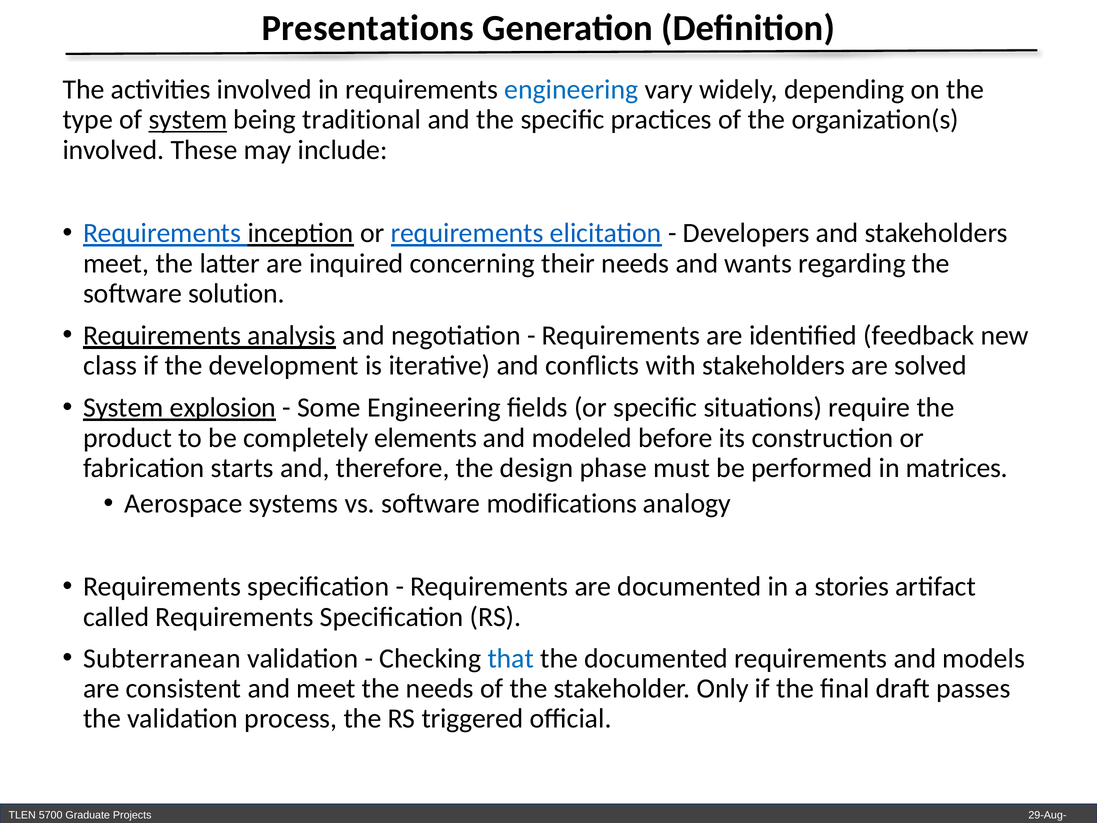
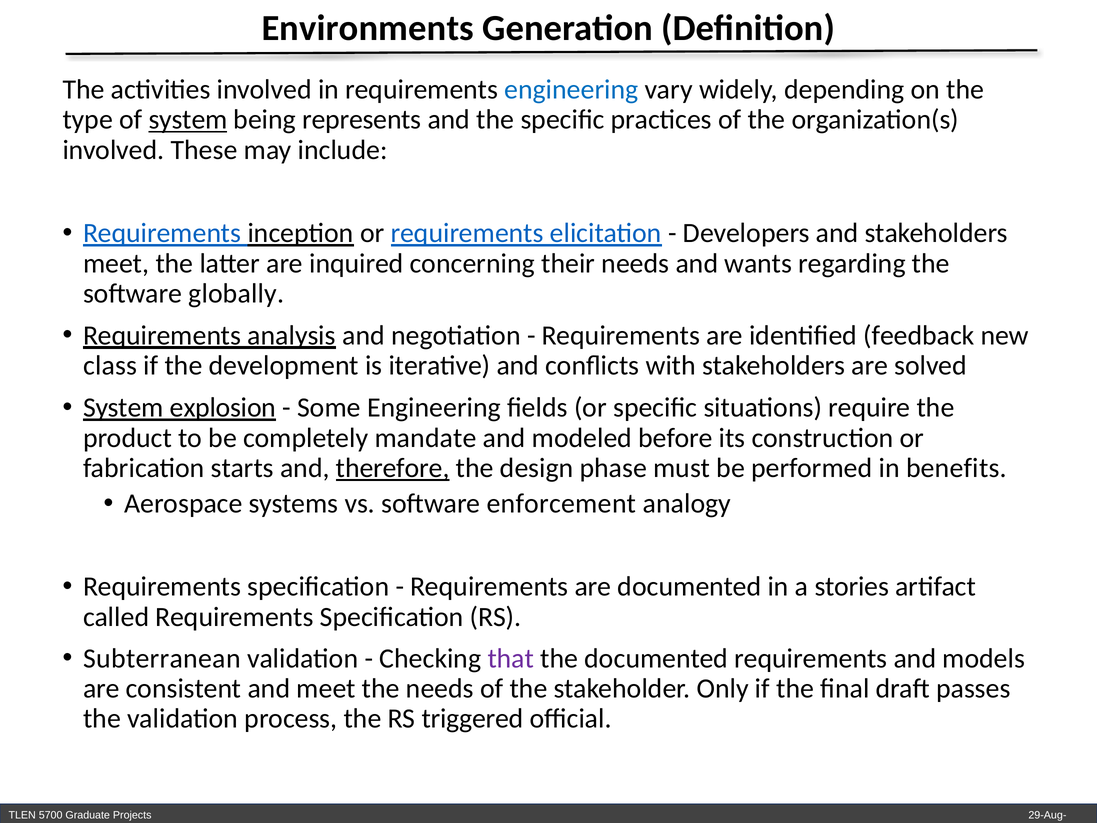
Presentations: Presentations -> Environments (368, 28)
traditional: traditional -> represents (362, 120)
solution: solution -> globally (236, 293)
elements: elements -> mandate (425, 438)
therefore underline: none -> present (393, 468)
matrices: matrices -> benefits (956, 468)
modifications: modifications -> enforcement (561, 504)
that colour: blue -> purple (511, 658)
